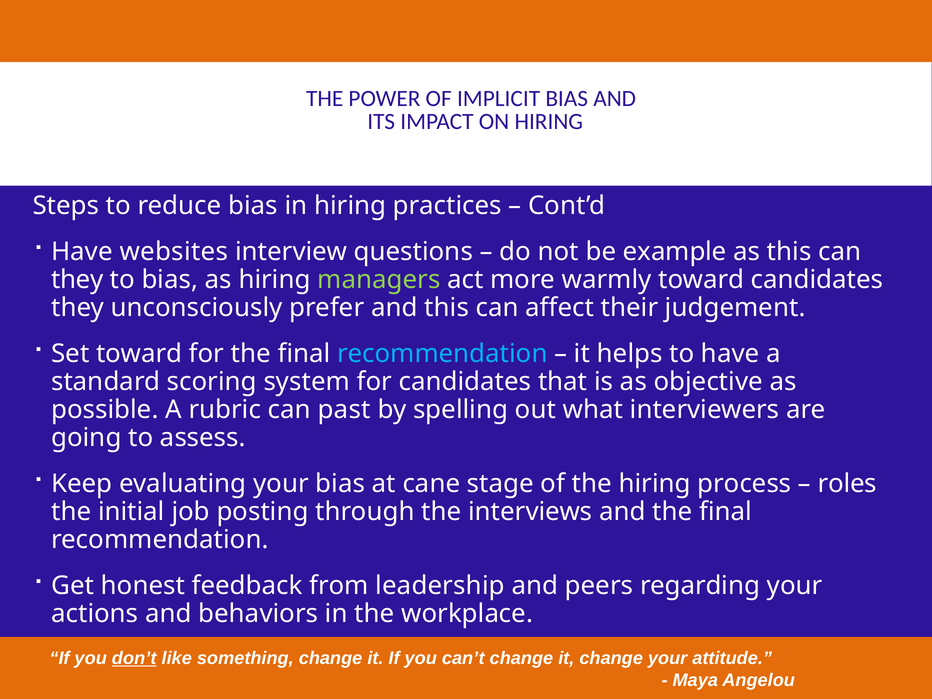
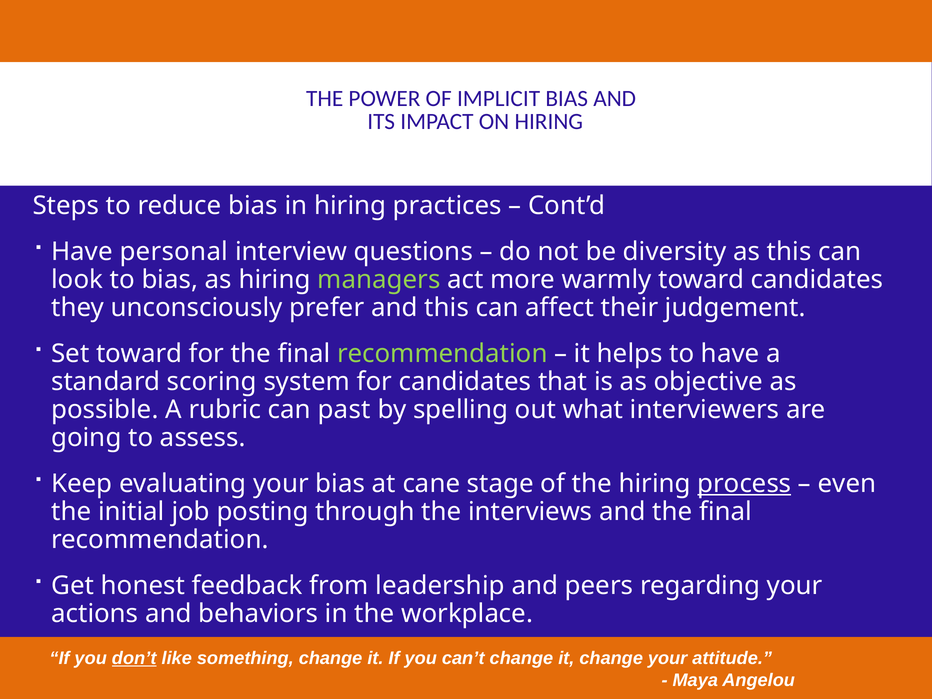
websites: websites -> personal (174, 252)
example: example -> diversity (675, 252)
they: they -> look (77, 280)
recommendation colour: light blue -> light green (442, 354)
process underline: none -> present (744, 484)
roles: roles -> even (847, 484)
